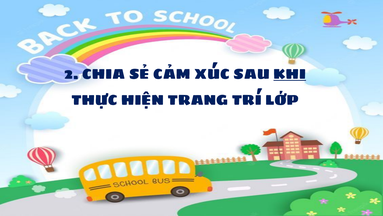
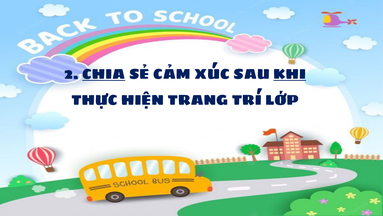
CHIA underline: none -> present (104, 74)
